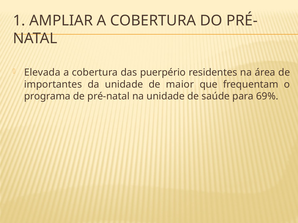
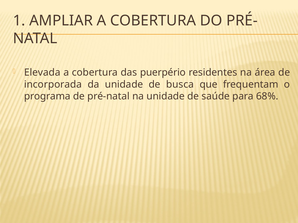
importantes: importantes -> incorporada (53, 85)
maior: maior -> busca (180, 85)
69%: 69% -> 68% (267, 97)
